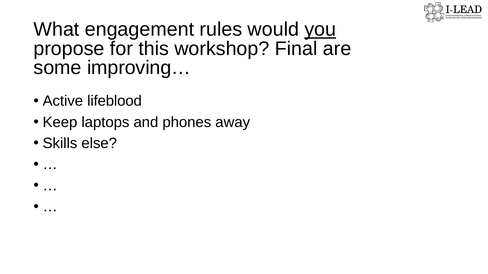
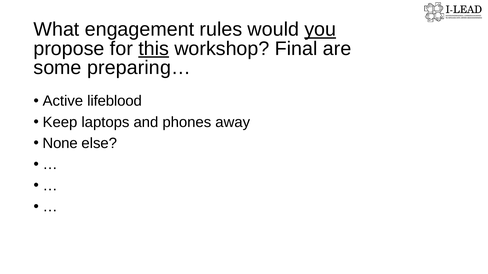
this underline: none -> present (154, 49)
improving…: improving… -> preparing… (139, 68)
Skills: Skills -> None (60, 144)
